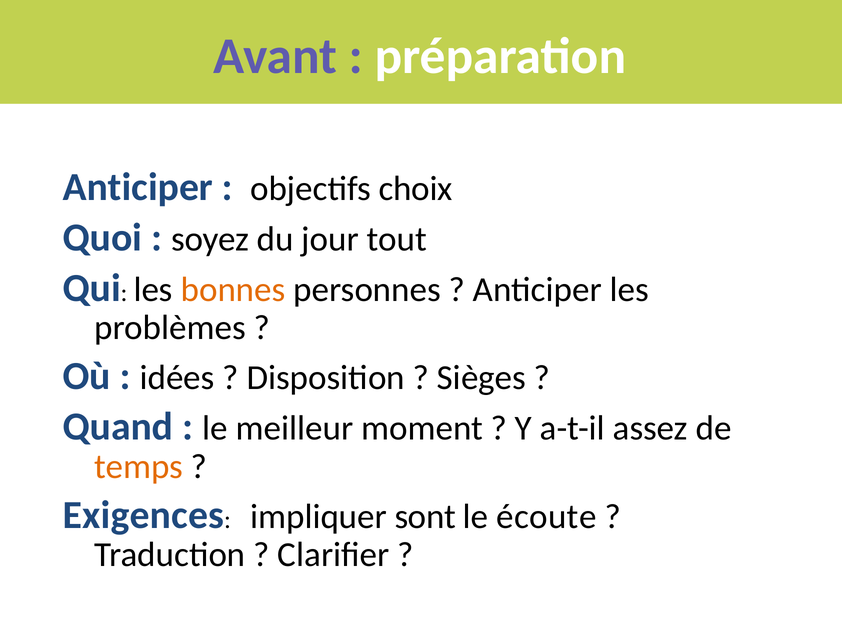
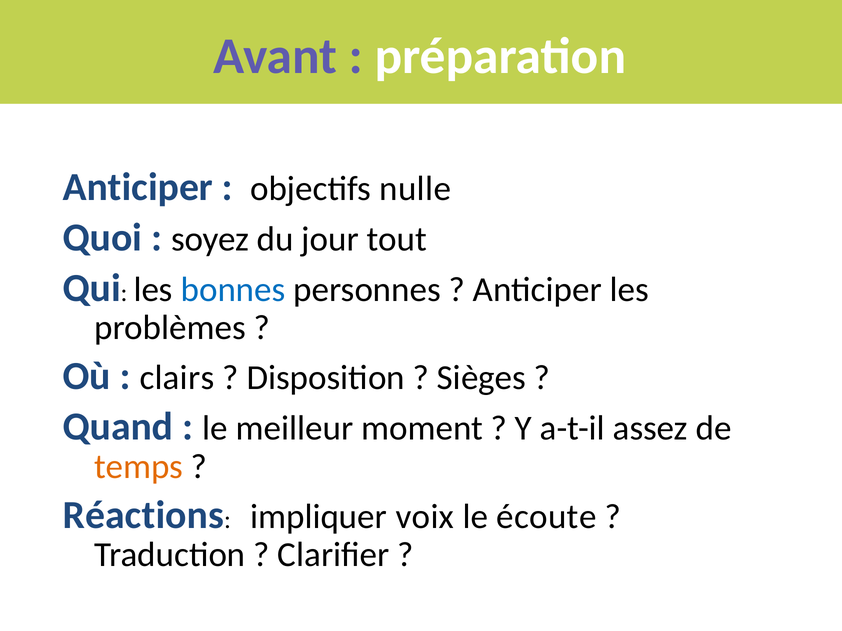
choix: choix -> nulle (415, 189)
bonnes colour: orange -> blue (233, 290)
idées: idées -> clairs (177, 378)
Exigences: Exigences -> Réactions (143, 515)
sont: sont -> voix (425, 517)
